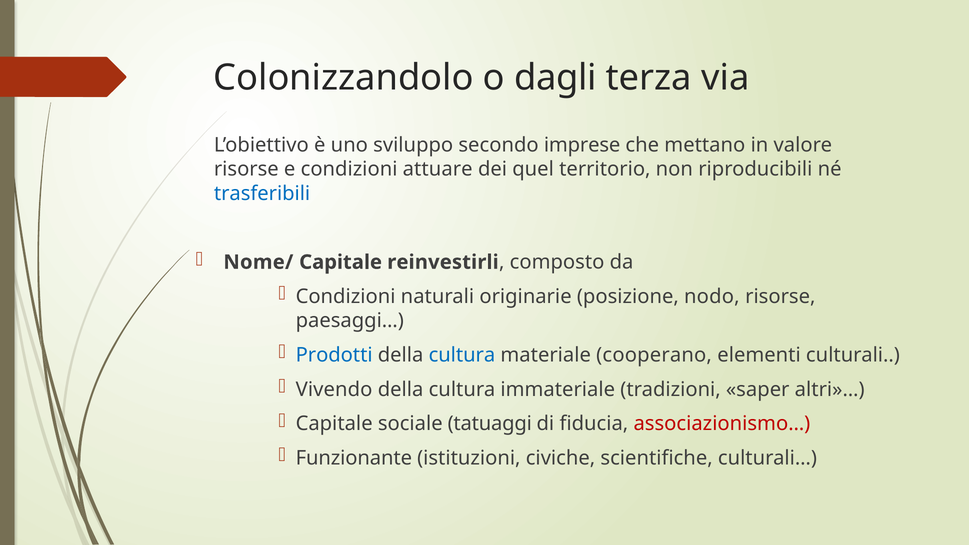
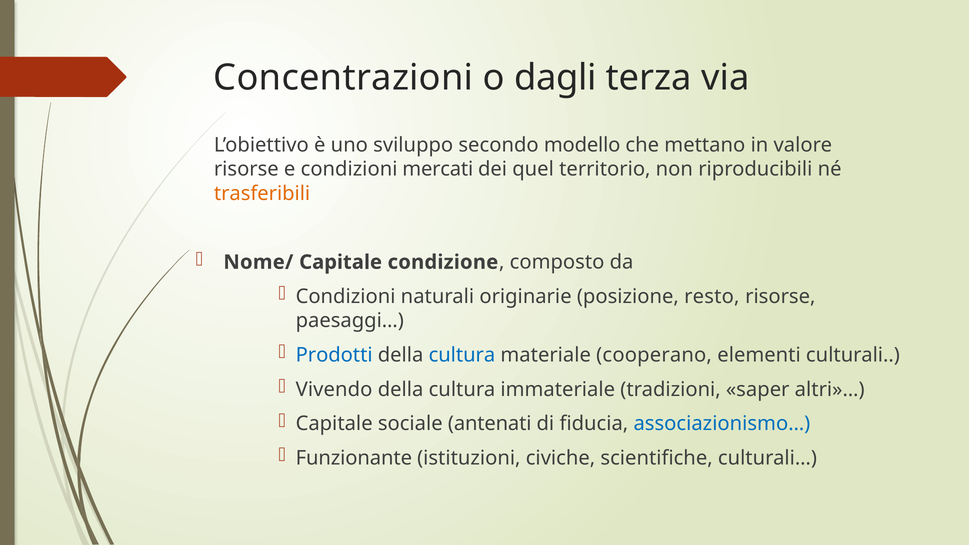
Colonizzandolo: Colonizzandolo -> Concentrazioni (343, 78)
imprese: imprese -> modello (582, 145)
attuare: attuare -> mercati (438, 169)
trasferibili colour: blue -> orange (262, 194)
reinvestirli: reinvestirli -> condizione (443, 262)
nodo: nodo -> resto (712, 297)
tatuaggi: tatuaggi -> antenati (490, 424)
associazionismo… colour: red -> blue (722, 424)
